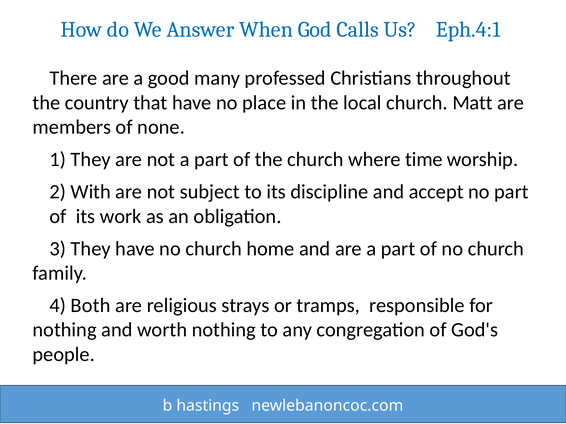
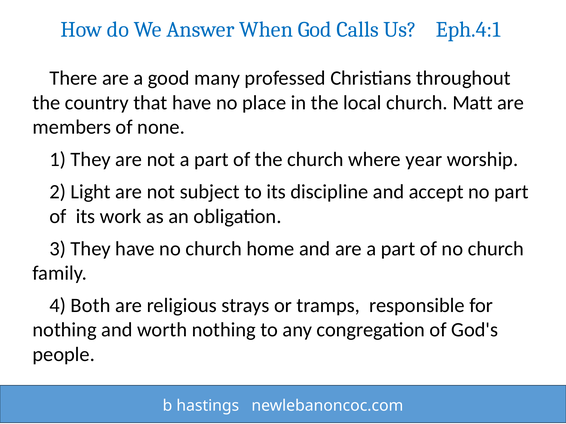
time: time -> year (424, 160)
With: With -> Light (91, 192)
